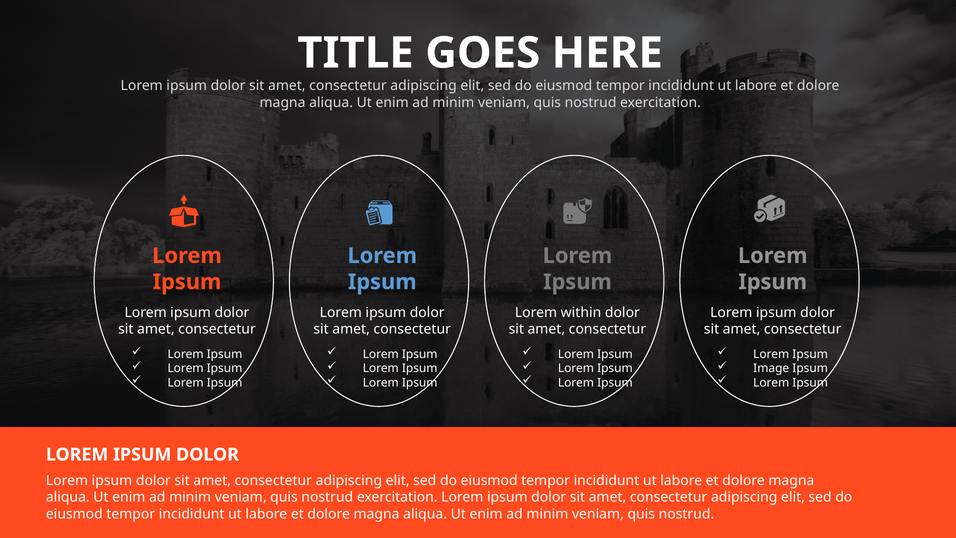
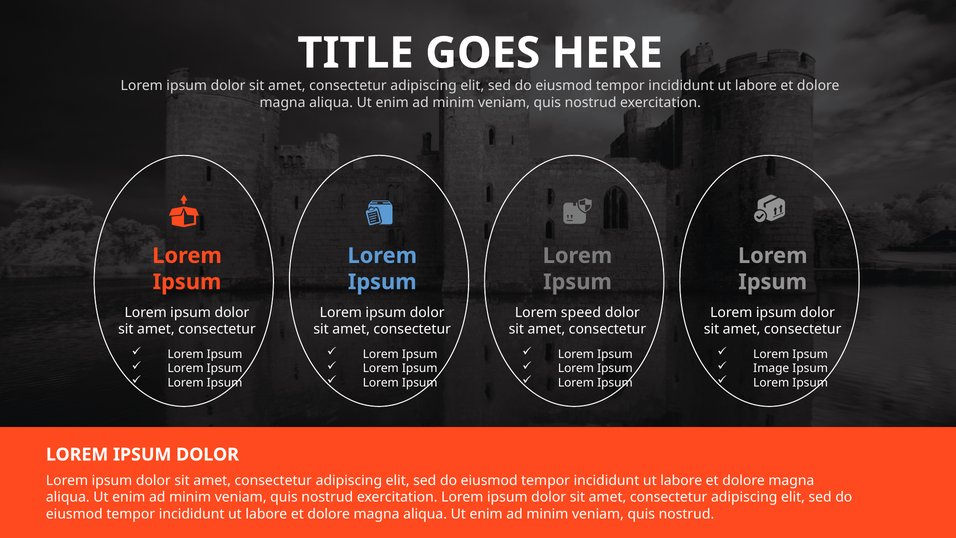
within: within -> speed (581, 312)
